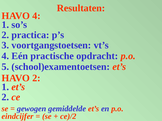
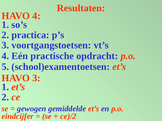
HAVO 2: 2 -> 3 (36, 78)
